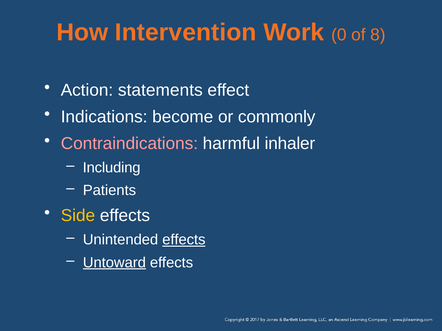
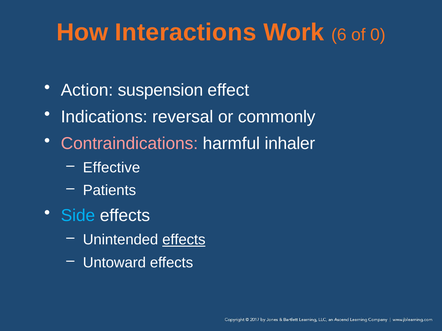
Intervention: Intervention -> Interactions (186, 33)
0: 0 -> 6 (339, 35)
8: 8 -> 0 (378, 35)
statements: statements -> suspension (160, 90)
become: become -> reversal (183, 117)
Including: Including -> Effective (112, 168)
Side colour: yellow -> light blue (78, 216)
Untoward underline: present -> none (114, 263)
